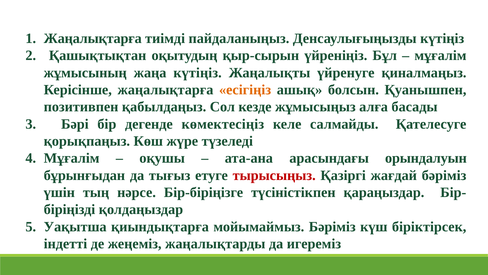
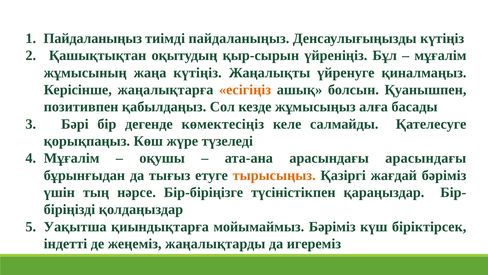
Жаңалықтарға: Жаңалықтарға -> Пайдаланыңыз (93, 38)
арасындағы орындалуын: орындалуын -> арасындағы (426, 158)
тырысыңыз colour: red -> orange (274, 175)
